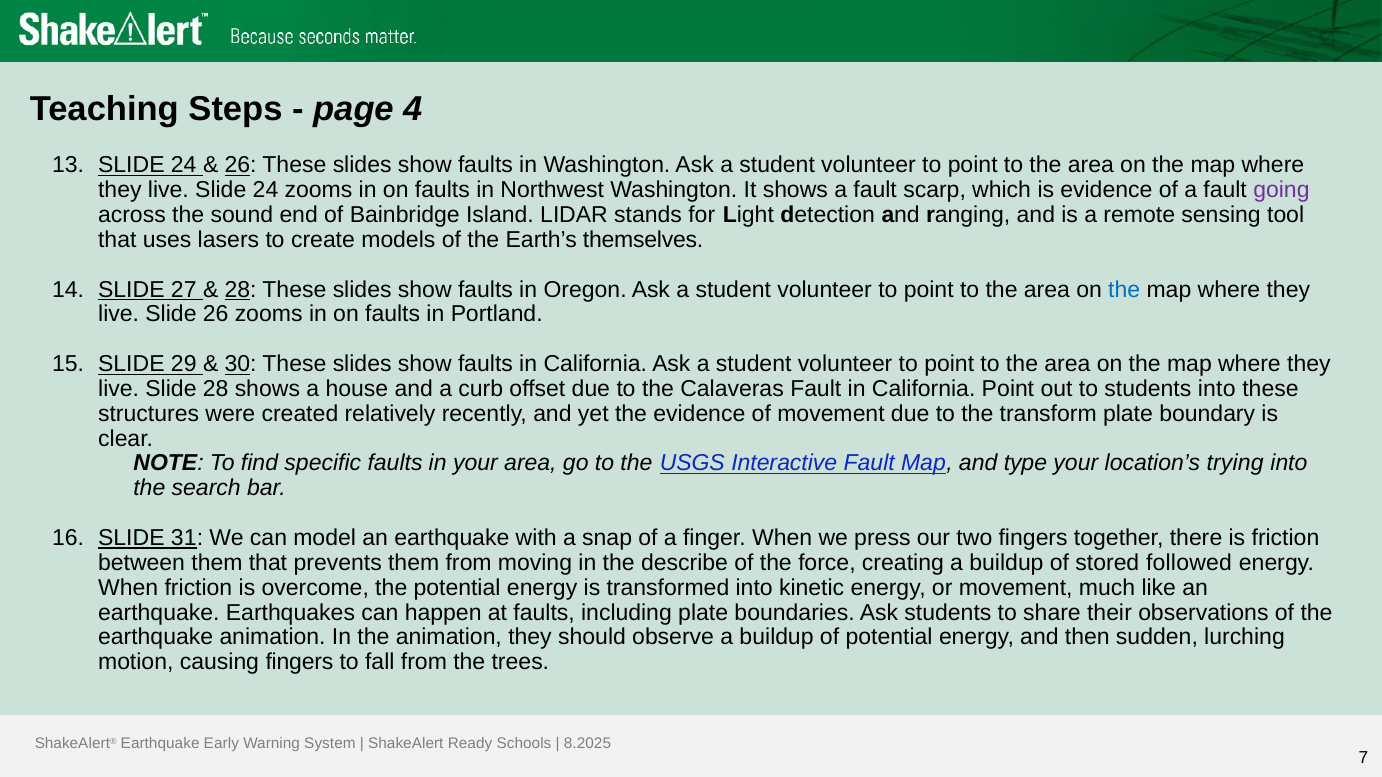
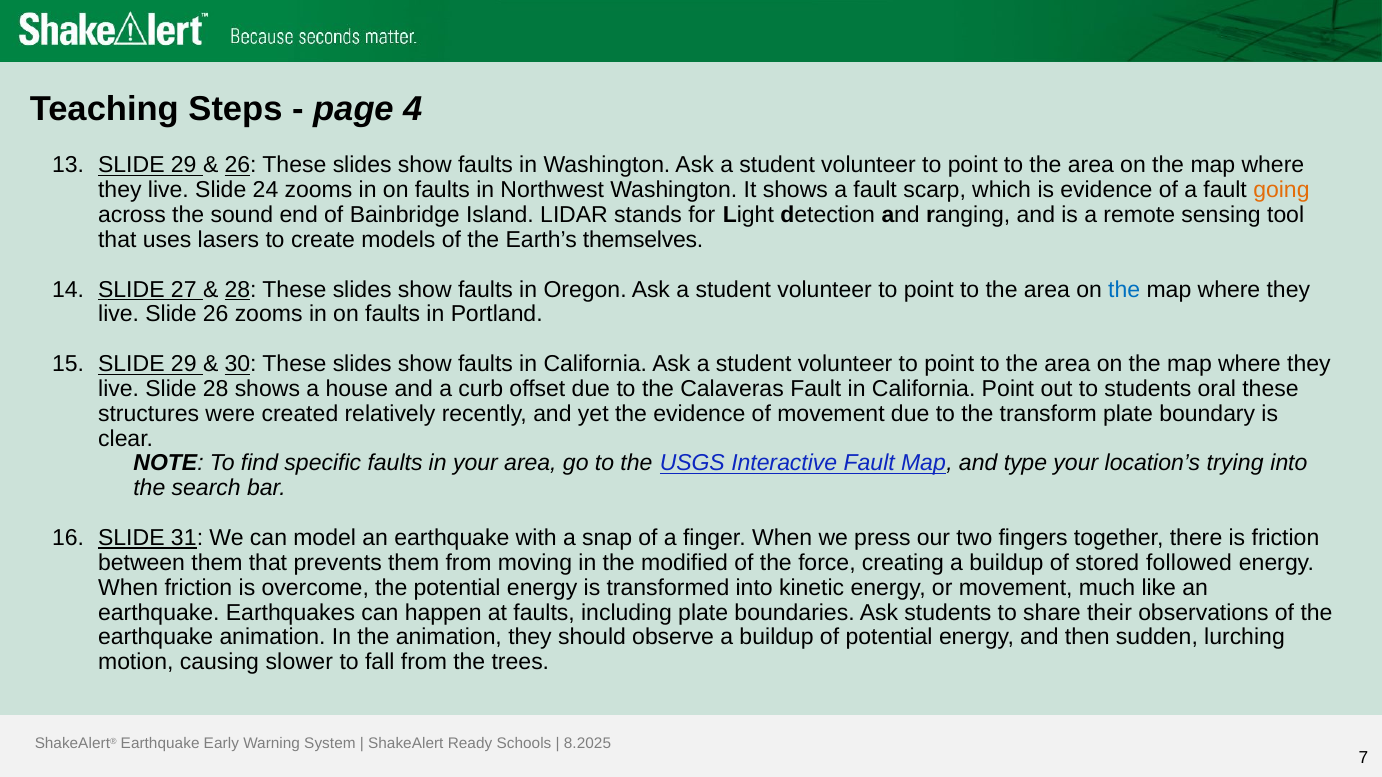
24: 24 -> 29 (184, 165)
going colour: purple -> orange (1281, 190)
students into: into -> oral (1217, 389)
describe: describe -> modified (685, 563)
causing fingers: fingers -> slower (299, 663)
